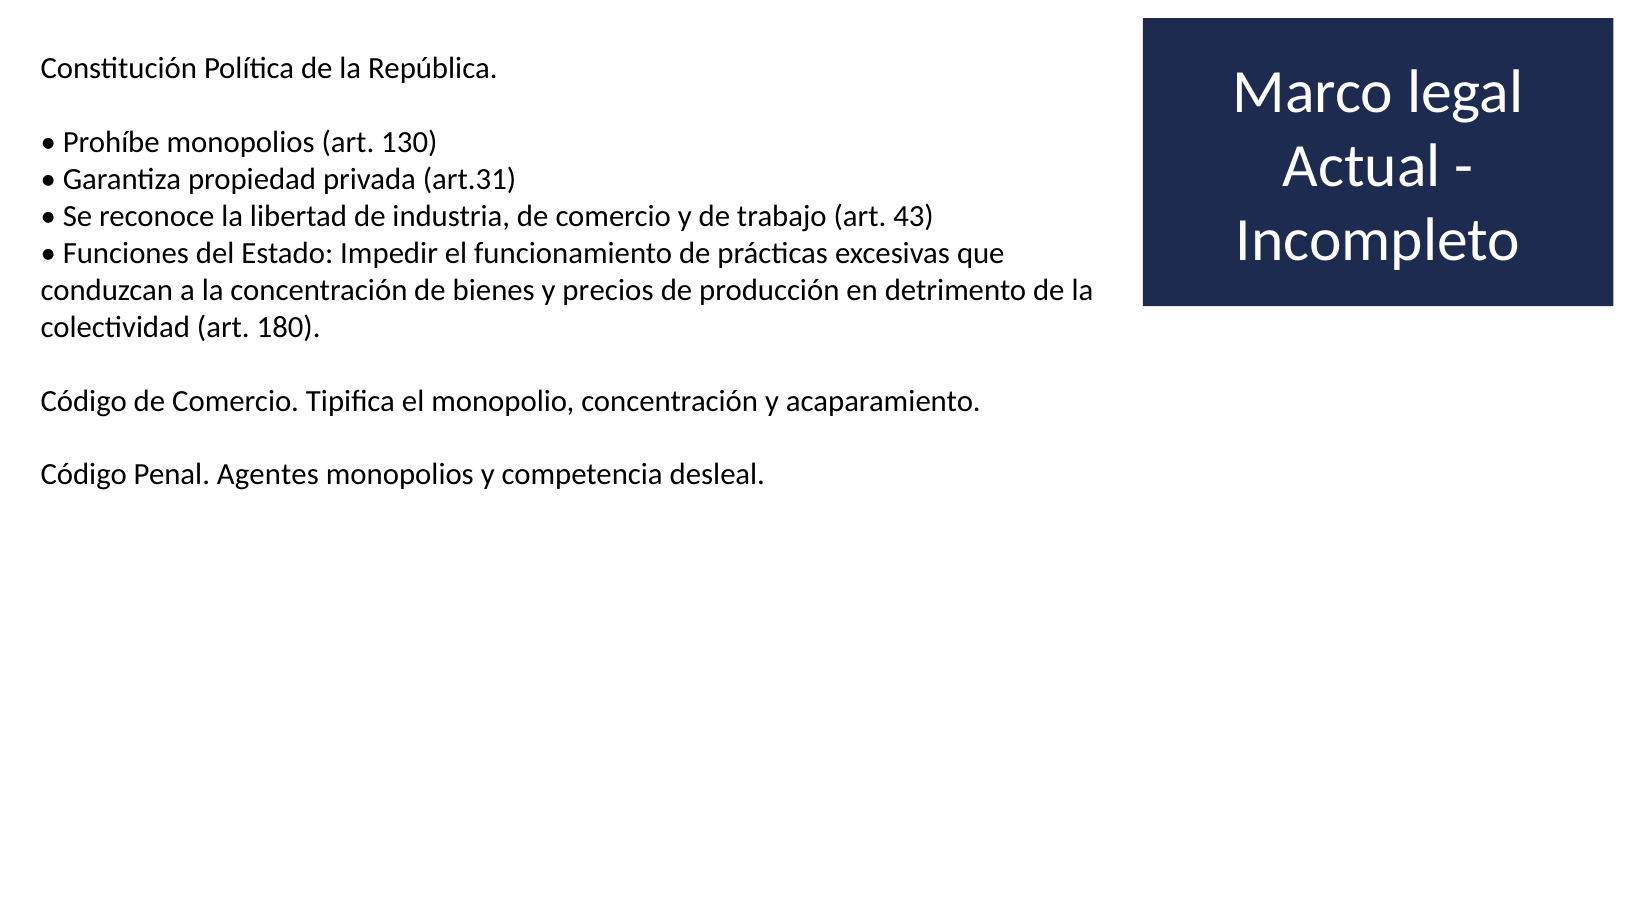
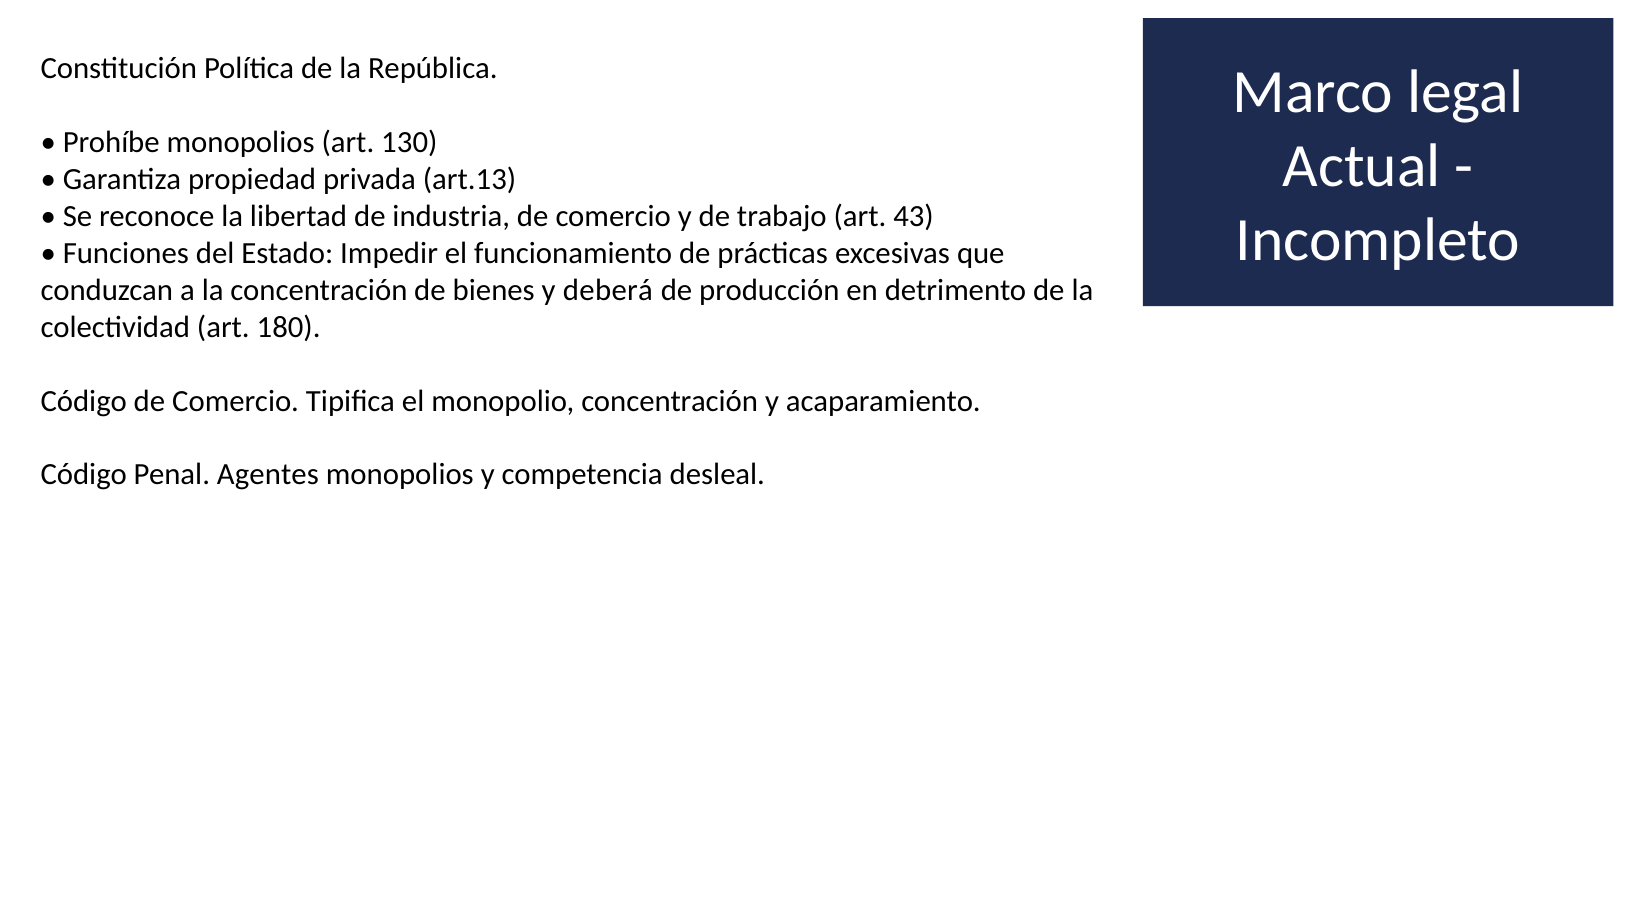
art.31: art.31 -> art.13 (470, 180)
precios: precios -> deberá (608, 290)
